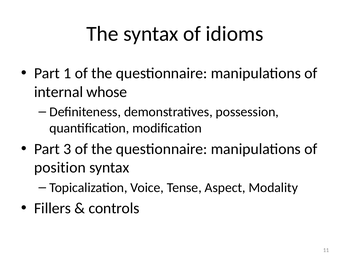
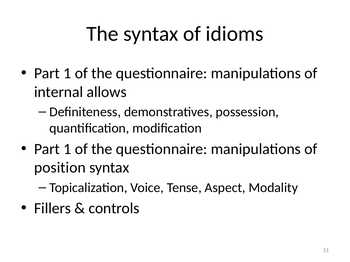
whose: whose -> allows (107, 92)
3: 3 -> 1 (67, 149)
